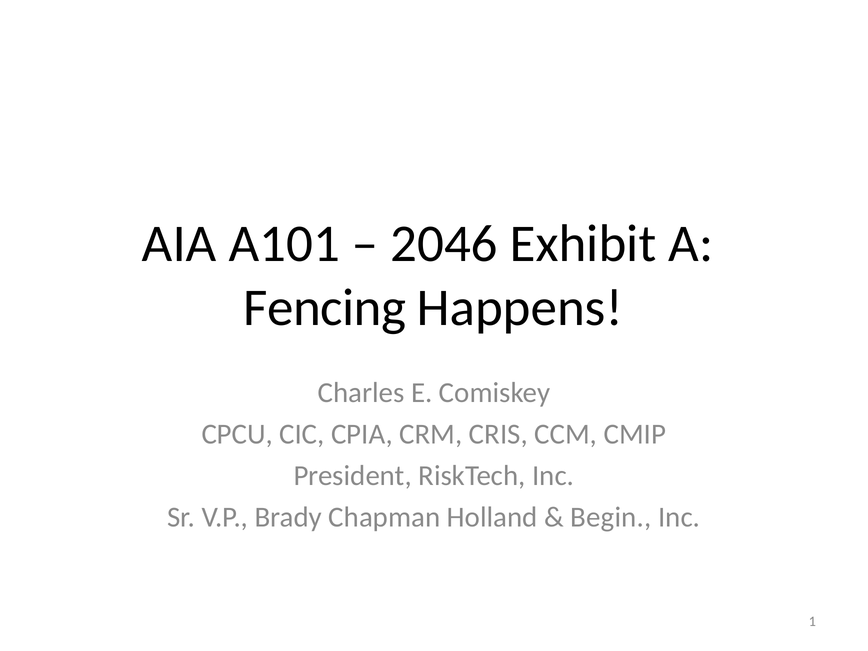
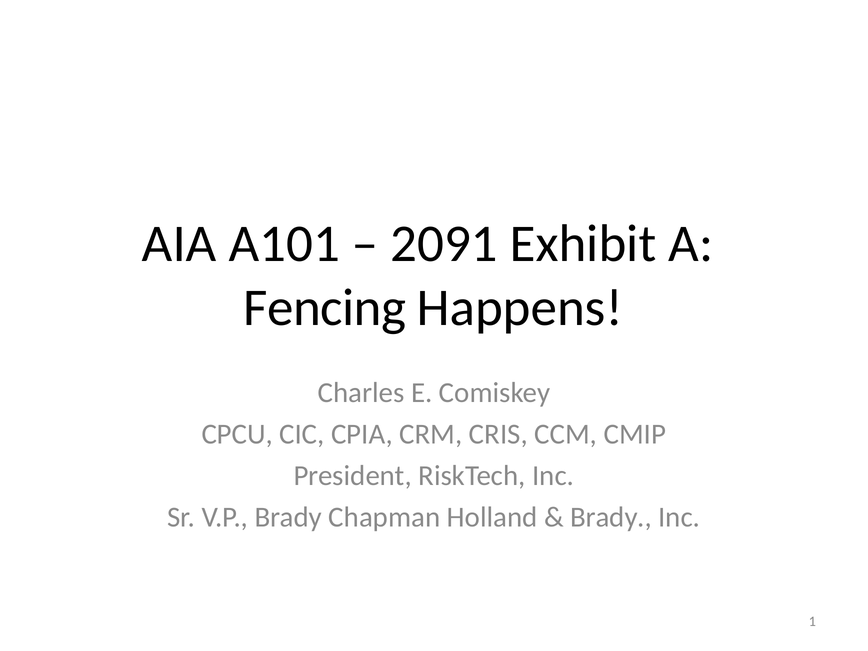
2046: 2046 -> 2091 (444, 244)
Begin: Begin -> Brady (611, 517)
